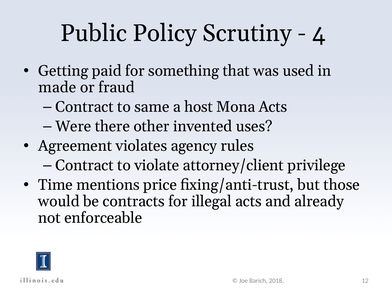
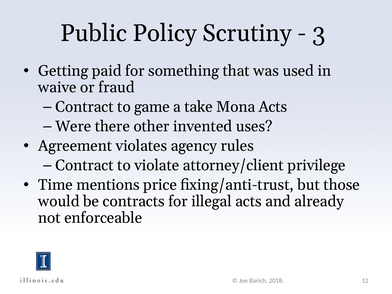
4: 4 -> 3 (319, 33)
made: made -> waive (57, 87)
same: same -> game (152, 107)
host: host -> take (199, 107)
